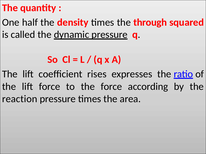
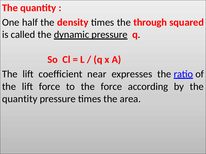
rises: rises -> near (97, 74)
reaction: reaction -> quantity (20, 99)
